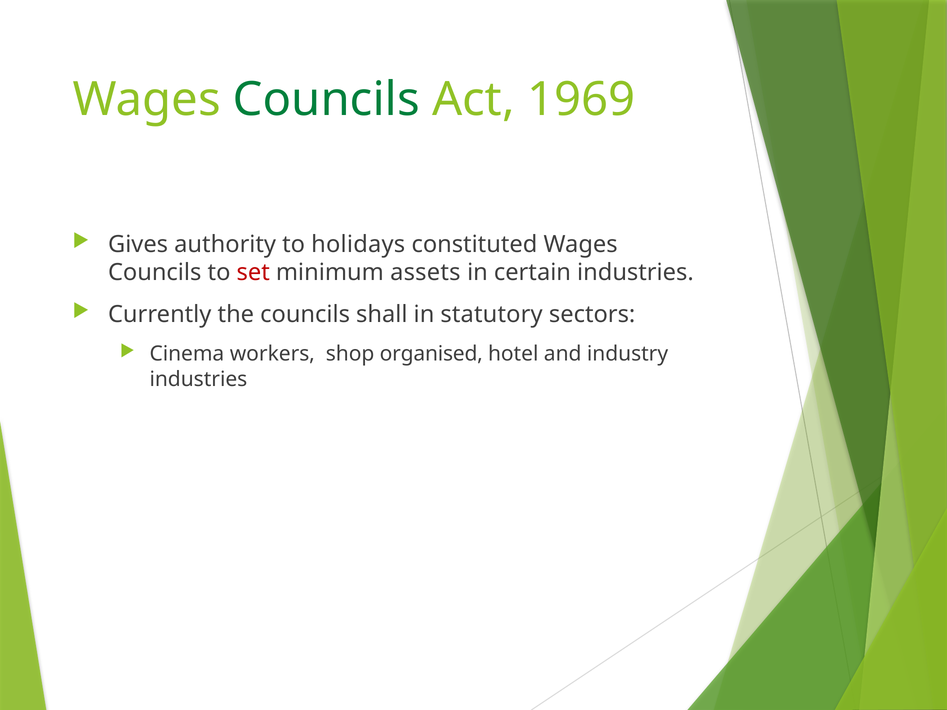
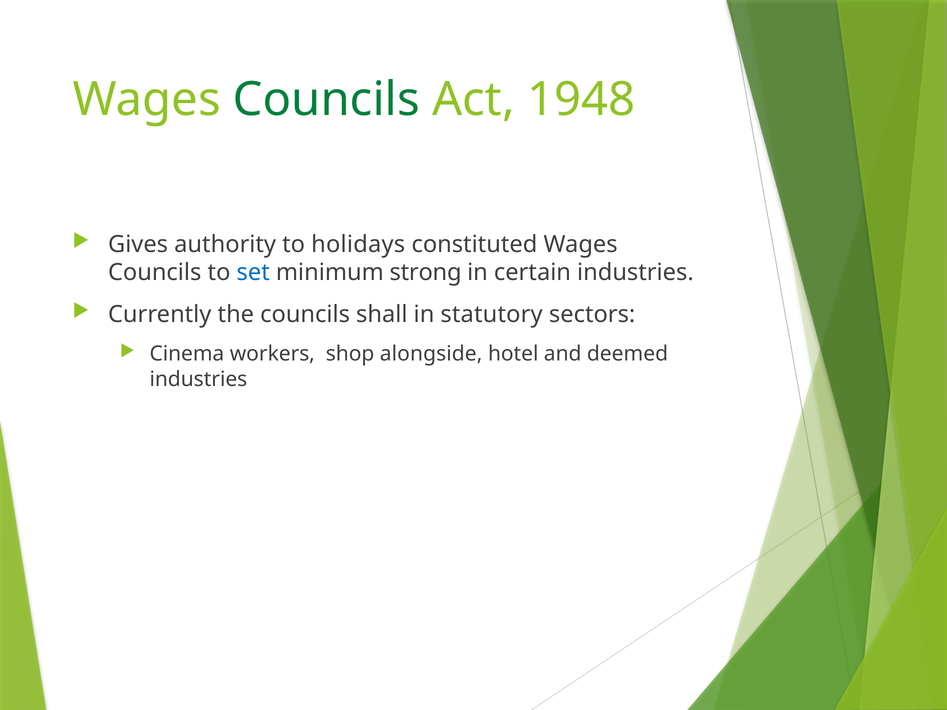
1969: 1969 -> 1948 (581, 100)
set colour: red -> blue (253, 273)
assets: assets -> strong (426, 273)
organised: organised -> alongside (431, 354)
industry: industry -> deemed (627, 354)
